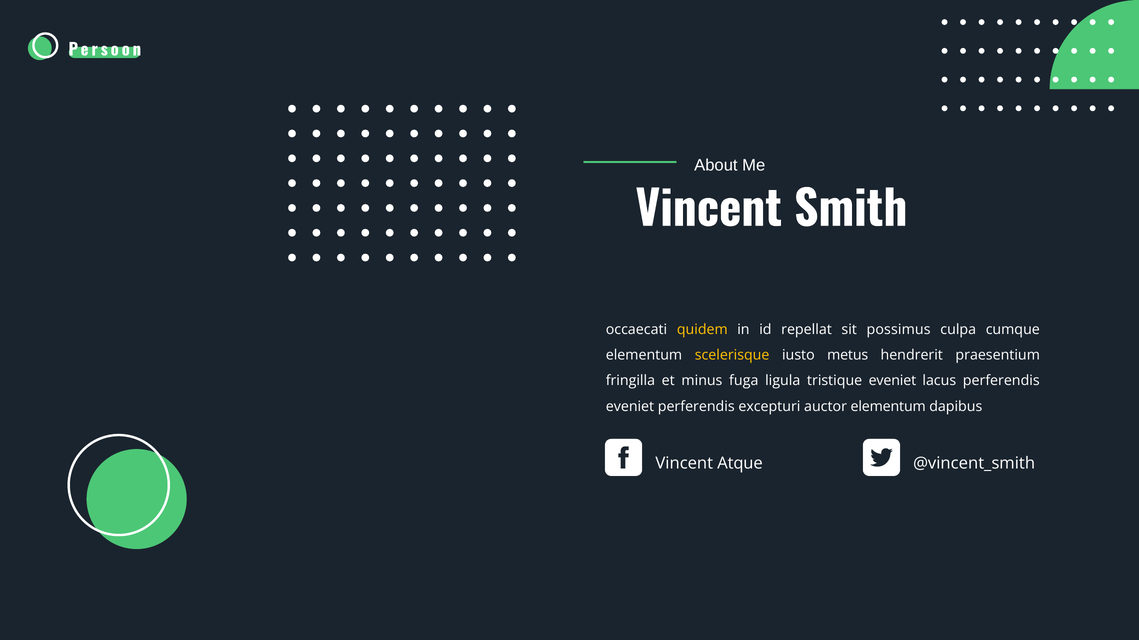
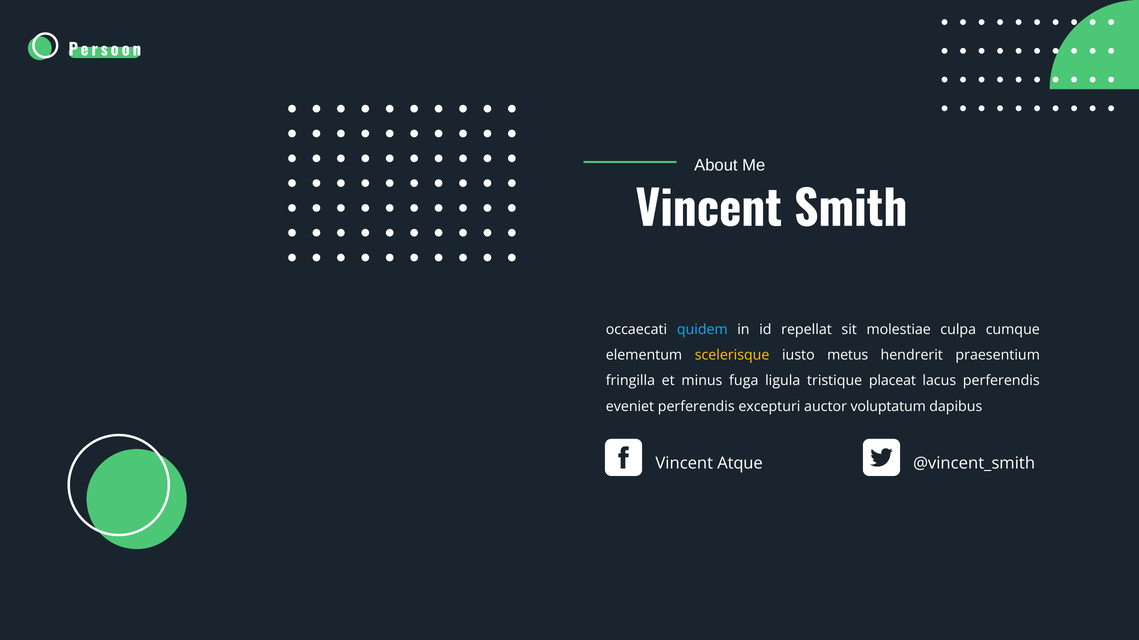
quidem colour: yellow -> light blue (702, 330)
possimus: possimus -> molestiae (899, 330)
tristique eveniet: eveniet -> placeat (892, 381)
auctor elementum: elementum -> voluptatum (888, 407)
